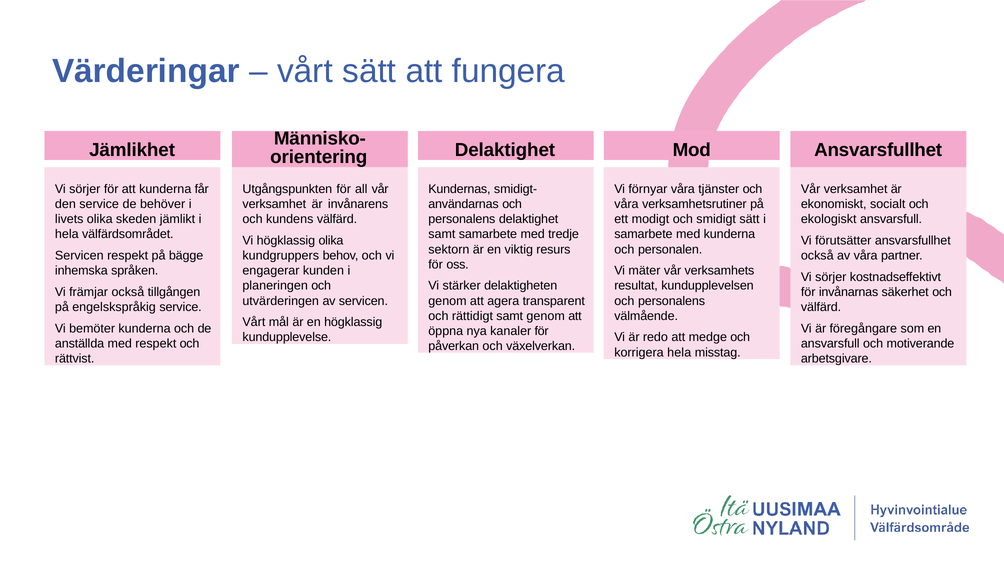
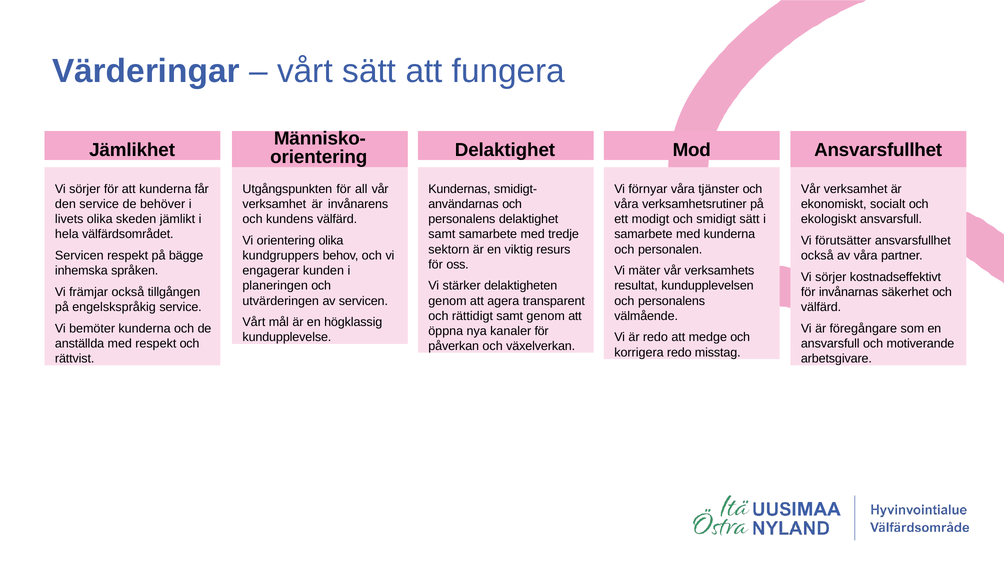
Vi högklassig: högklassig -> orientering (286, 241)
korrigera hela: hela -> redo (679, 352)
